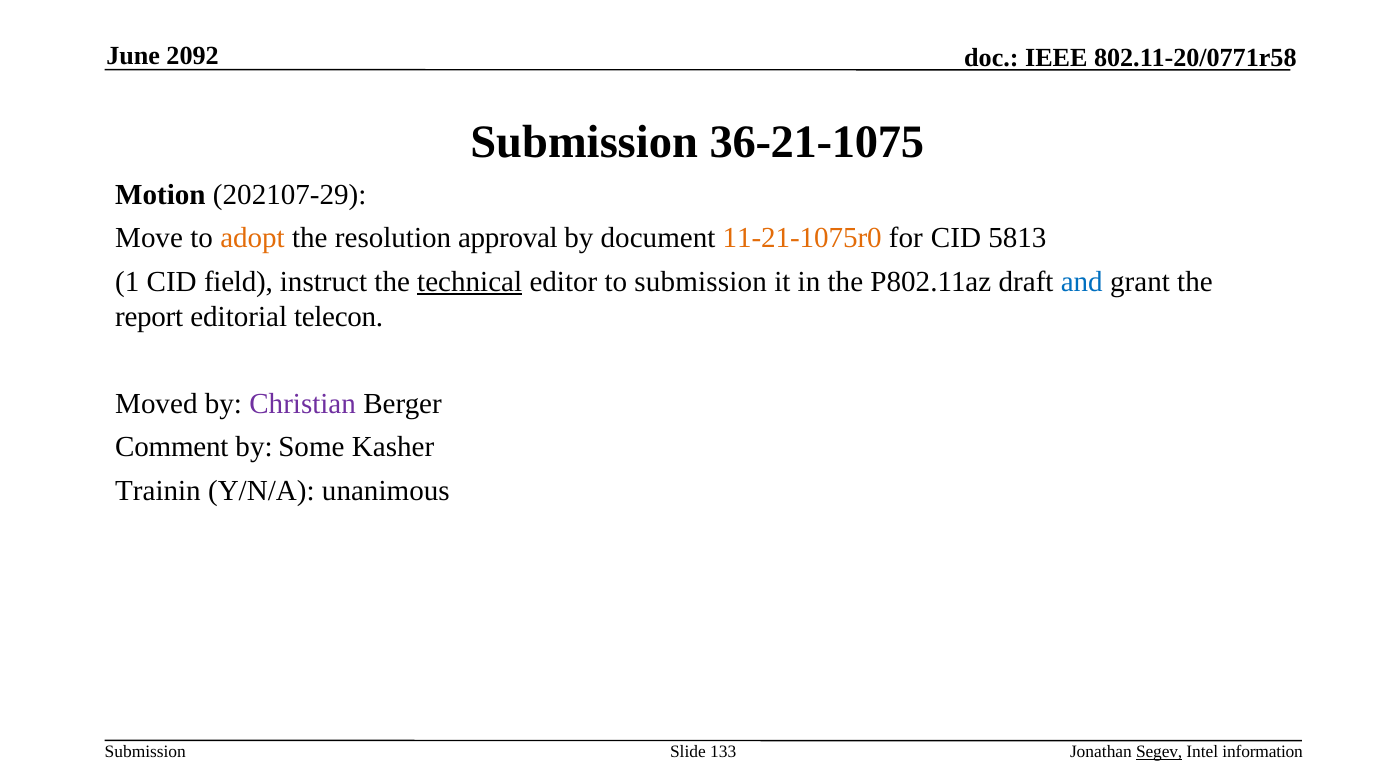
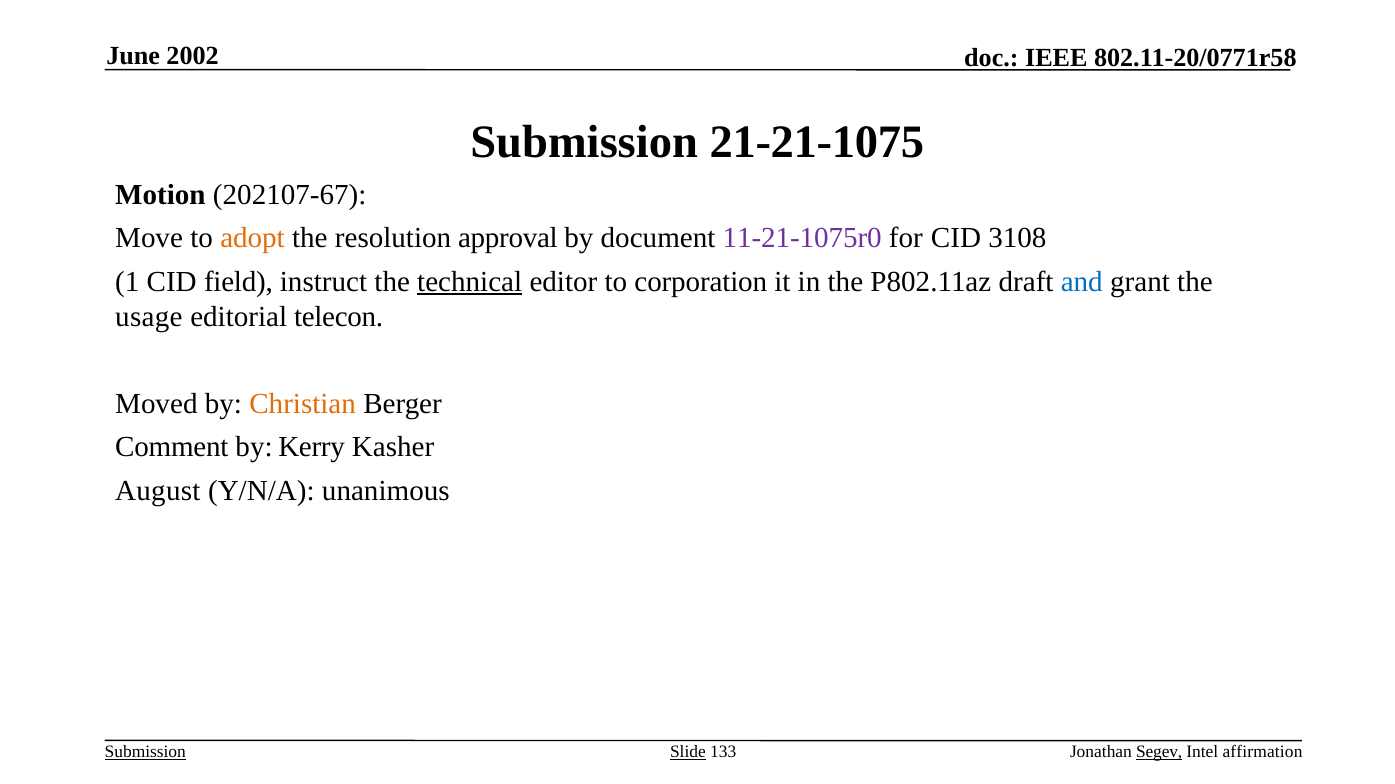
2092: 2092 -> 2002 (193, 55)
36-21-1075: 36-21-1075 -> 21-21-1075 (817, 143)
202107-29: 202107-29 -> 202107-67 (290, 195)
11-21-1075r0 colour: orange -> purple (802, 238)
5813: 5813 -> 3108 (1017, 238)
to submission: submission -> corporation (701, 282)
report: report -> usage (149, 317)
Christian colour: purple -> orange (303, 404)
Some: Some -> Kerry (312, 448)
Trainin: Trainin -> August (158, 491)
Submission underline: none -> present (145, 753)
Slide underline: none -> present (688, 753)
information: information -> affirmation (1263, 753)
